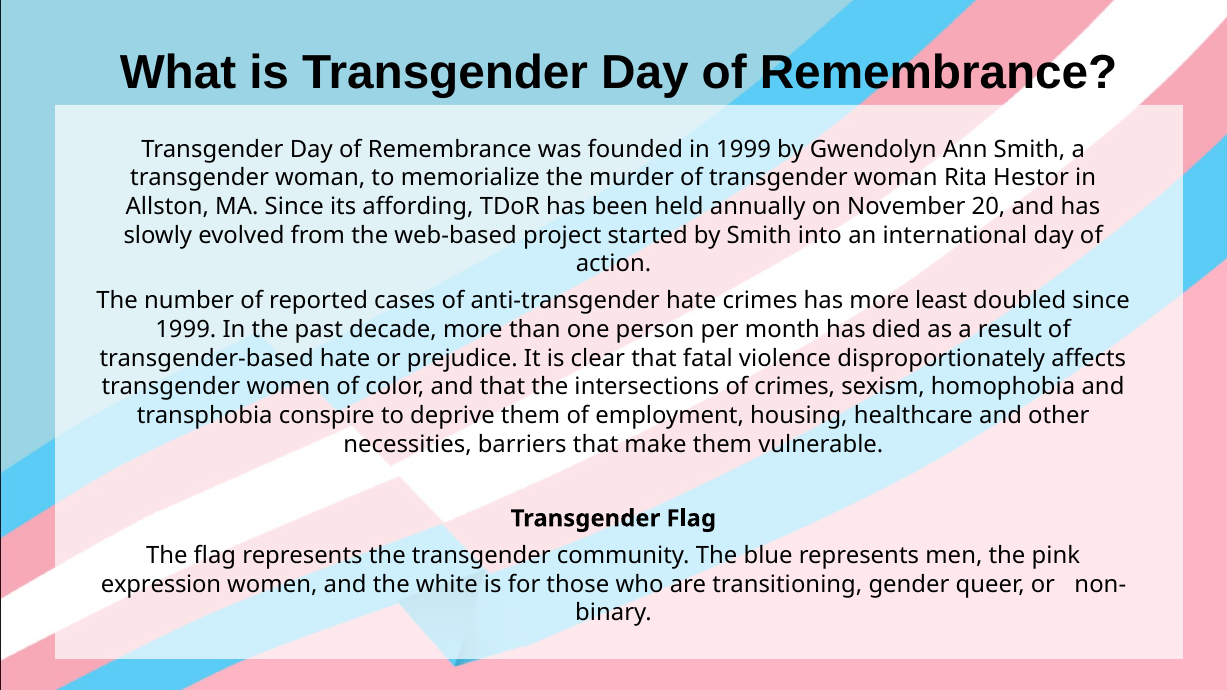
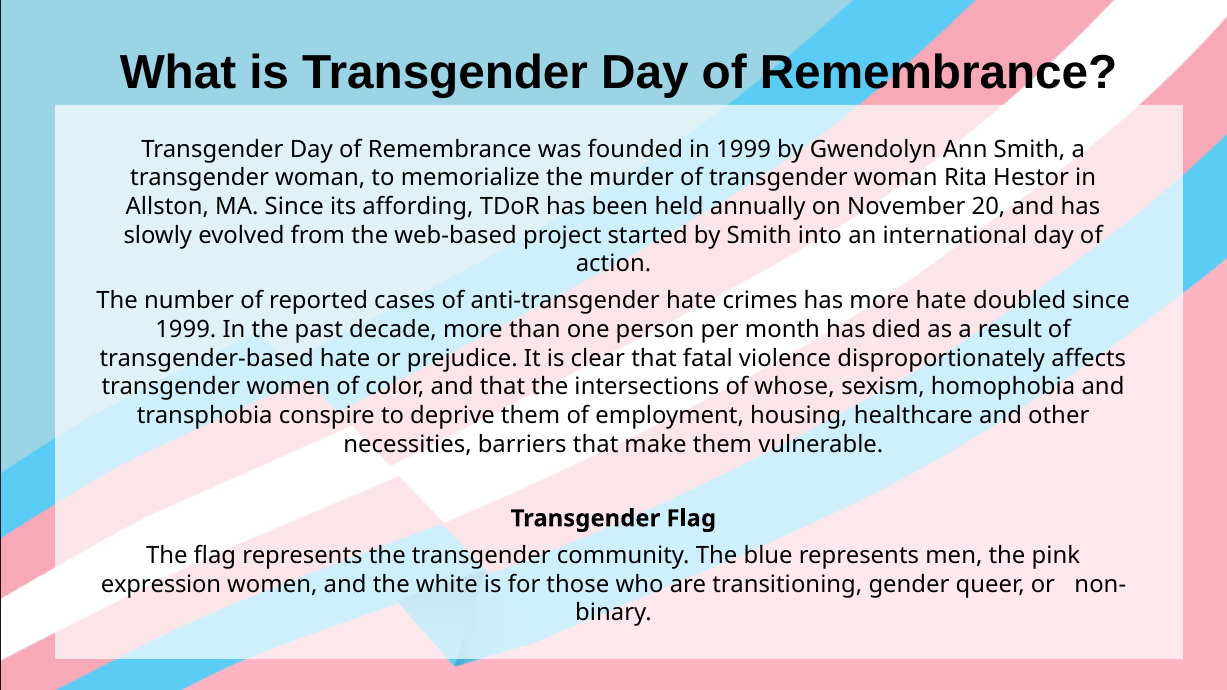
more least: least -> hate (941, 301)
of crimes: crimes -> whose (795, 387)
